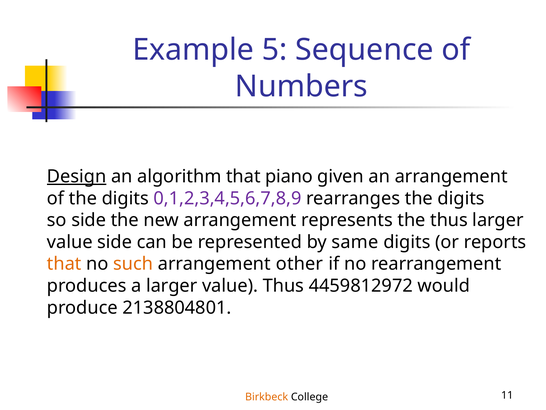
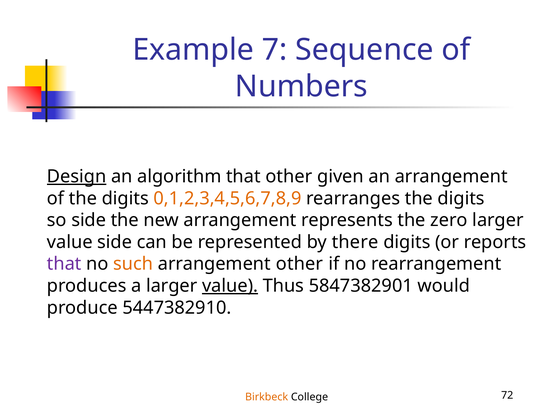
5: 5 -> 7 (275, 50)
that piano: piano -> other (289, 176)
0,1,2,3,4,5,6,7,8,9 colour: purple -> orange (227, 198)
the thus: thus -> zero (449, 220)
same: same -> there (355, 242)
that colour: orange -> purple (64, 264)
value underline: none -> present (230, 285)
4459812972: 4459812972 -> 5847382901 (361, 285)
2138804801: 2138804801 -> 5447382910 (177, 307)
11: 11 -> 72 (507, 395)
